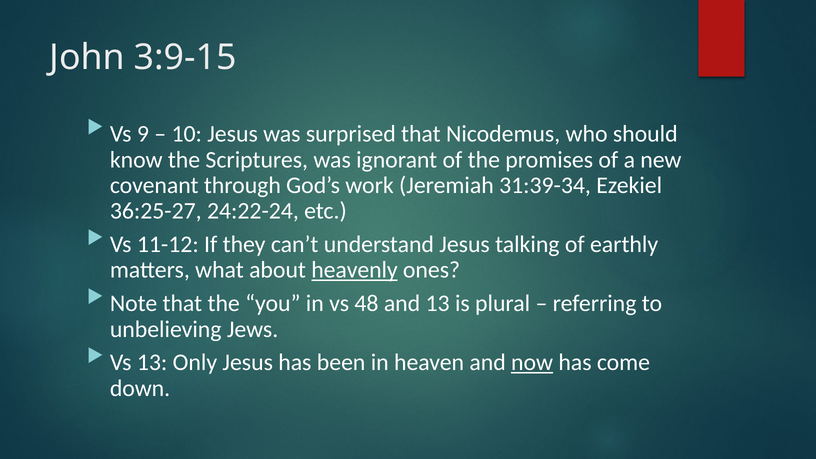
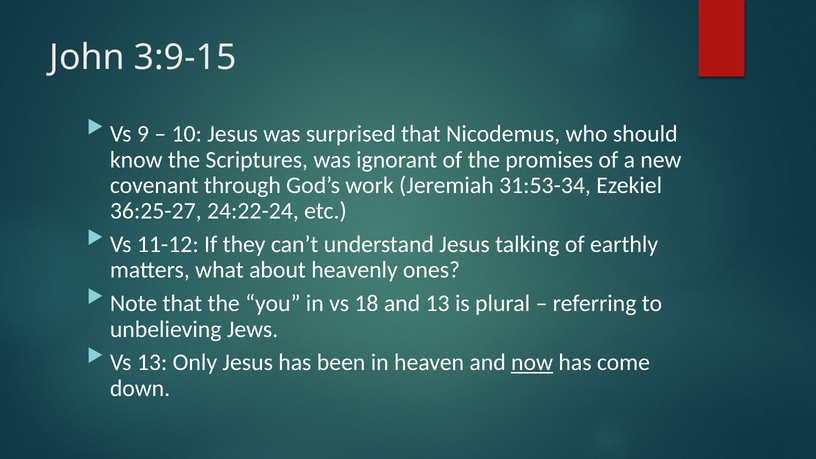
31:39-34: 31:39-34 -> 31:53-34 (545, 185)
heavenly underline: present -> none (355, 270)
48: 48 -> 18 (366, 303)
